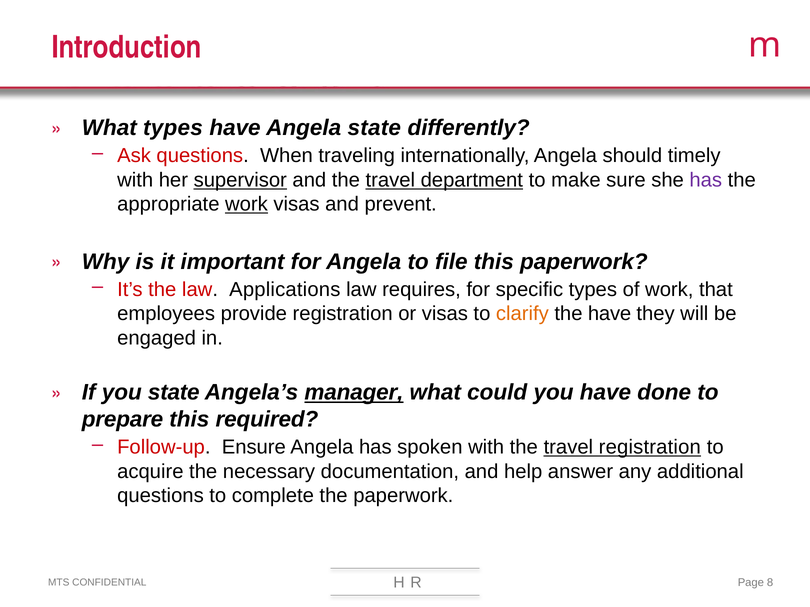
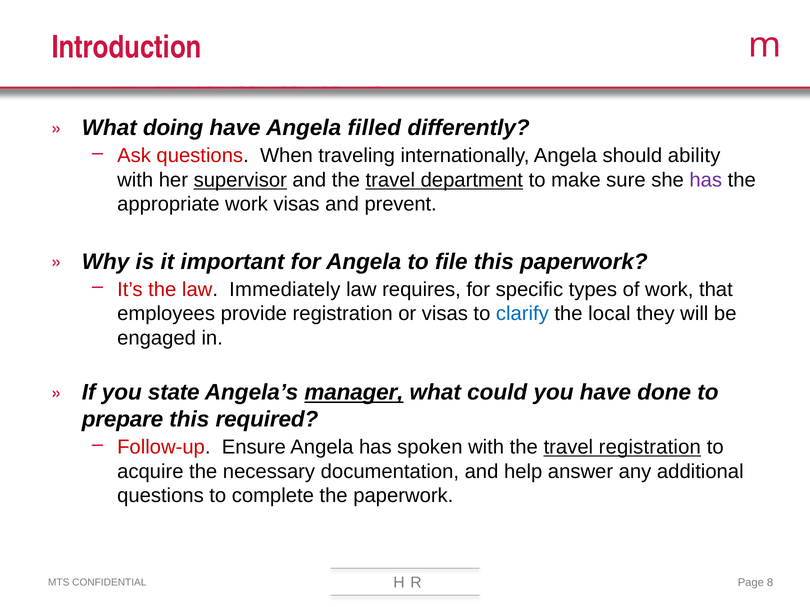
What types: types -> doing (173, 128)
Angela state: state -> filled (374, 128)
timely: timely -> ability (694, 156)
work underline: present -> none (246, 204)
Applications: Applications -> Immediately (285, 290)
clarify colour: orange -> blue (522, 314)
the have: have -> local (609, 314)
